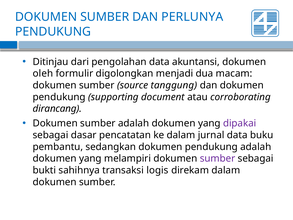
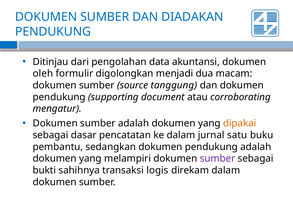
PERLUNYA: PERLUNYA -> DIADAKAN (192, 17)
dirancang: dirancang -> mengatur (57, 109)
dipakai colour: purple -> orange (240, 123)
jurnal data: data -> satu (237, 135)
